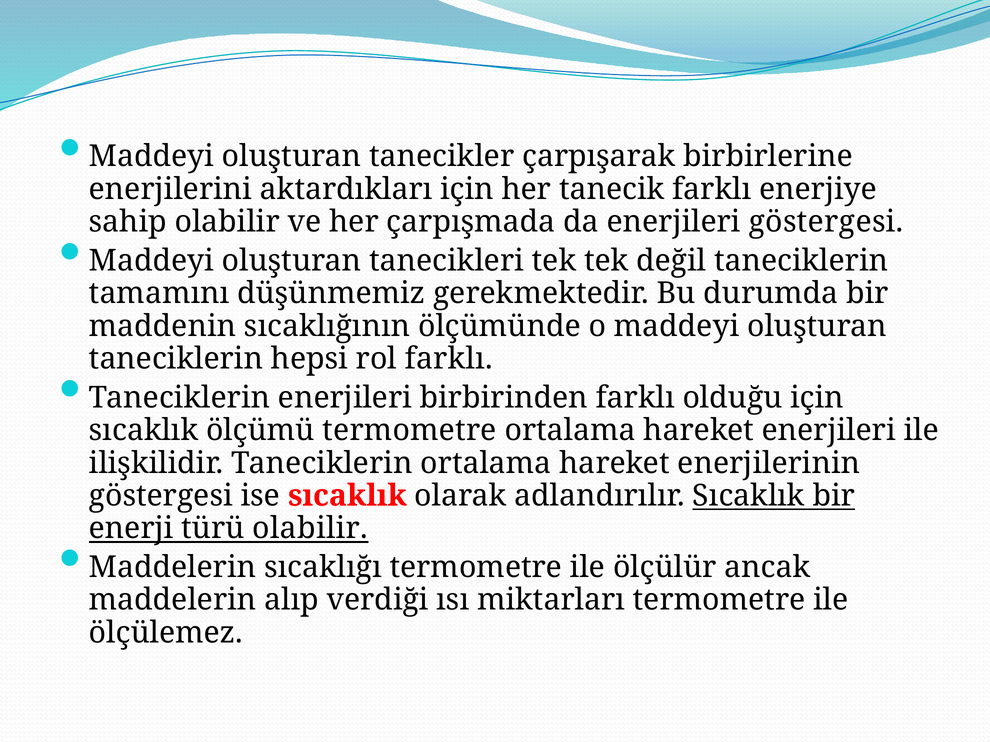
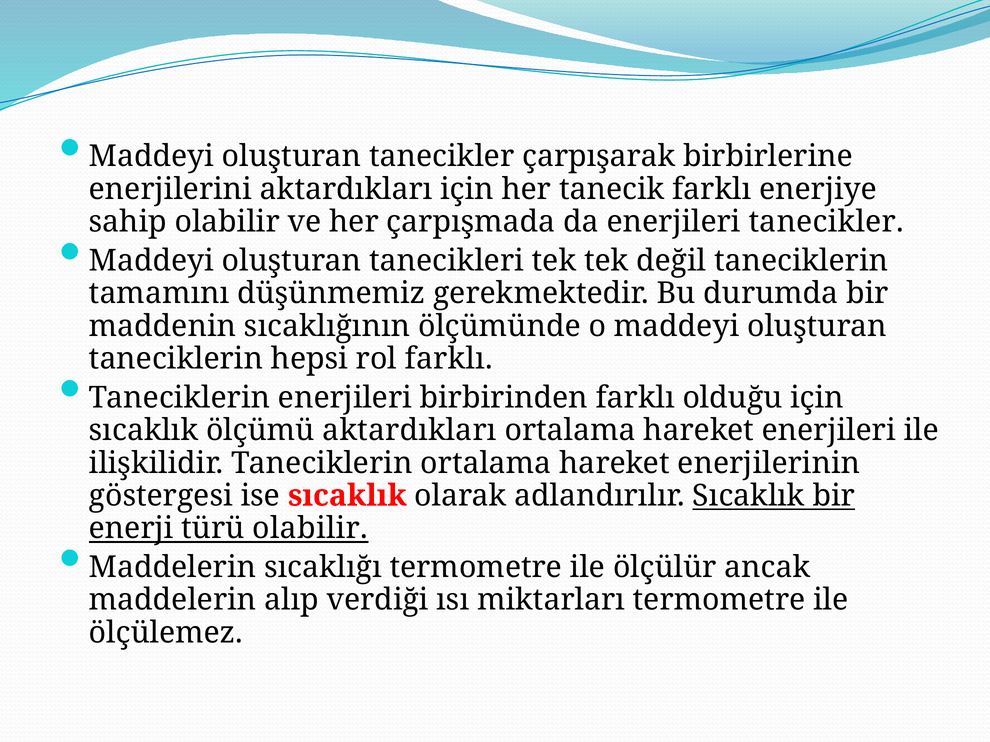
enerjileri göstergesi: göstergesi -> tanecikler (826, 222)
ölçümü termometre: termometre -> aktardıkları (410, 431)
